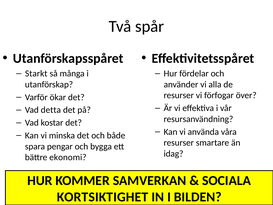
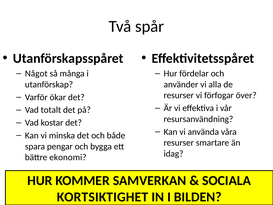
Starkt: Starkt -> Något (36, 73)
detta: detta -> totalt (51, 110)
